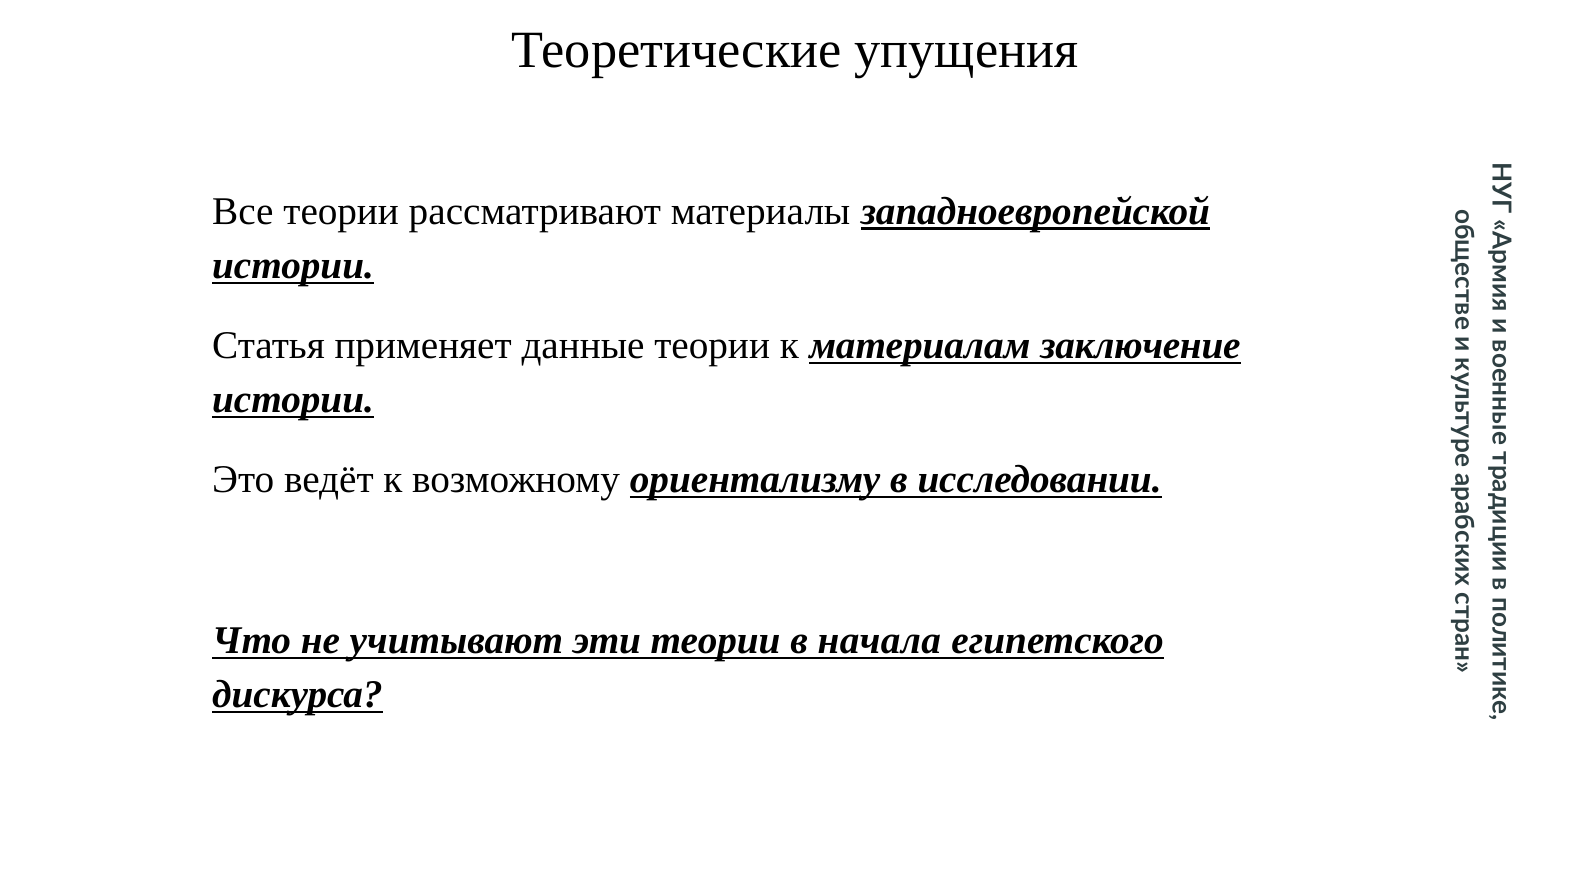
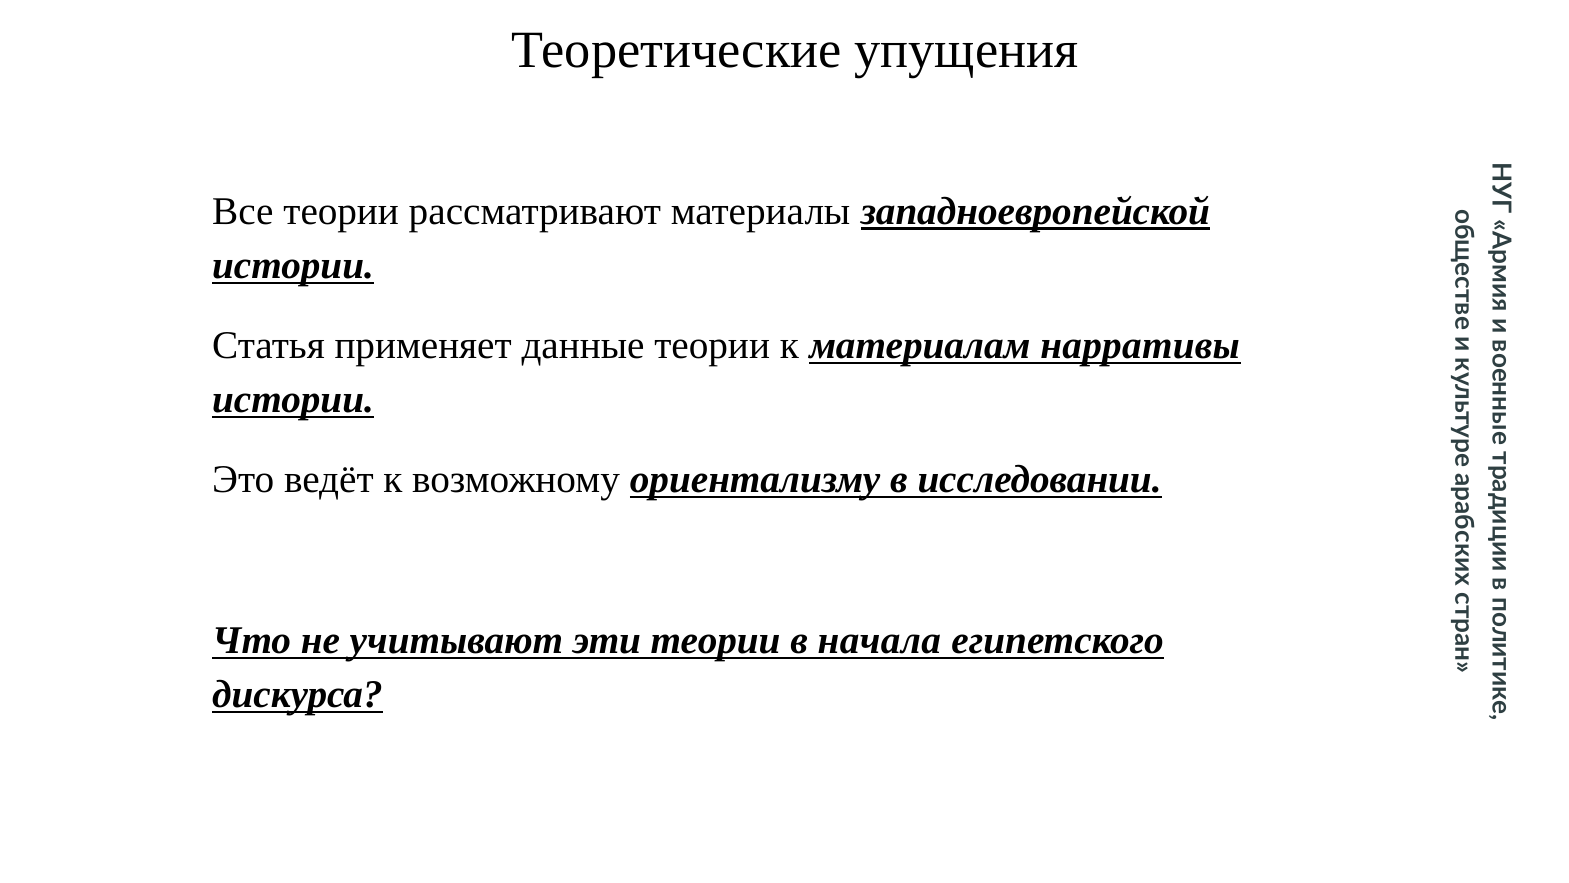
заключение: заключение -> нарративы (1140, 345)
